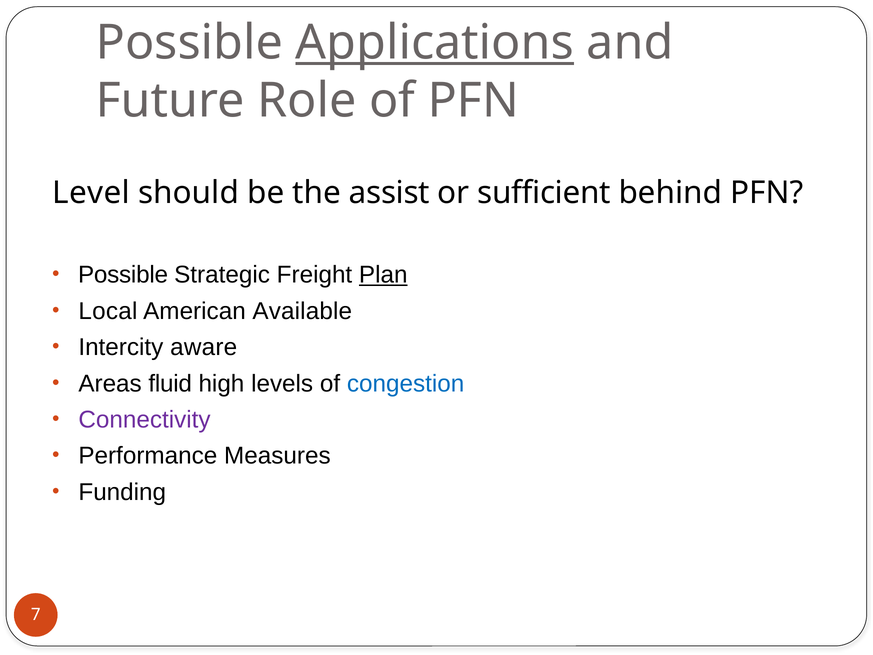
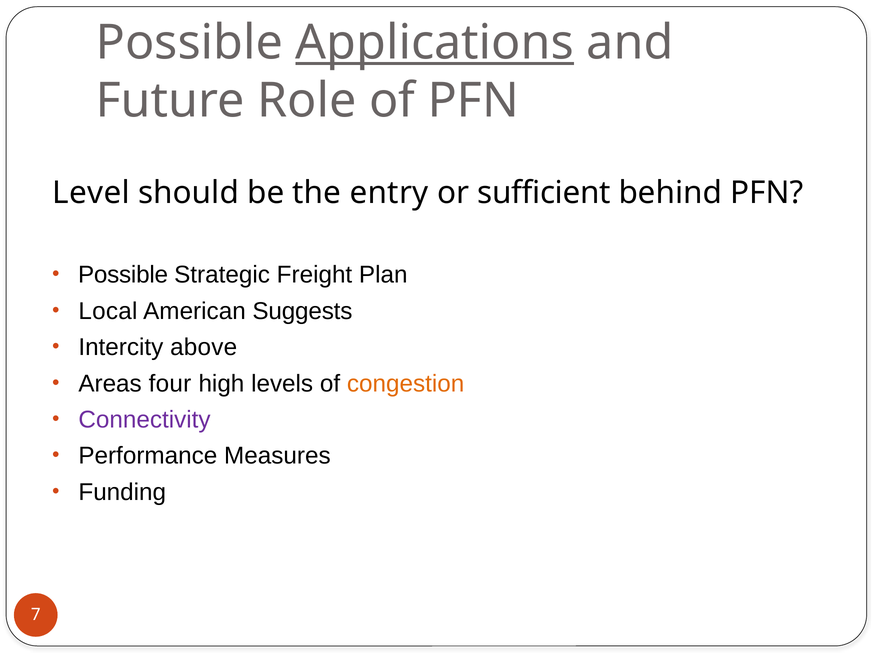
assist: assist -> entry (389, 193)
Plan underline: present -> none (383, 275)
Available: Available -> Suggests (302, 311)
aware: aware -> above (204, 347)
fluid: fluid -> four (170, 383)
congestion colour: blue -> orange (406, 383)
